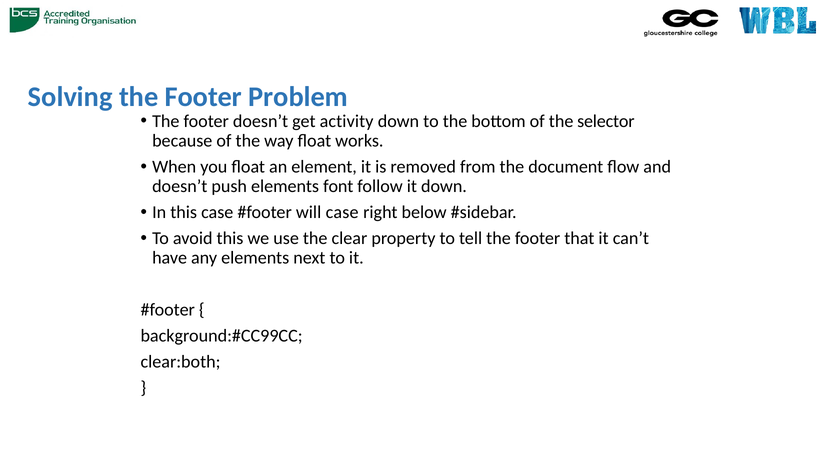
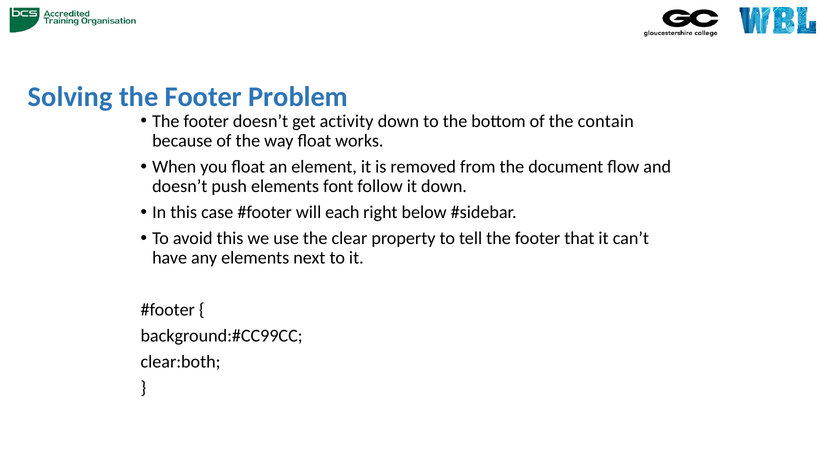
selector: selector -> contain (606, 121)
will case: case -> each (342, 212)
